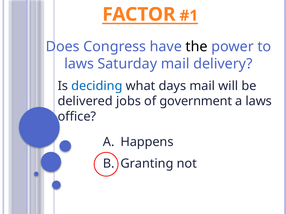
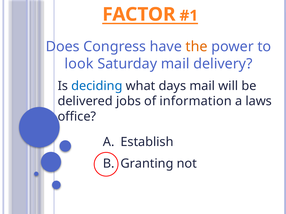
the colour: black -> orange (197, 47)
laws: laws -> look (79, 64)
government: government -> information (196, 101)
Happens: Happens -> Establish (147, 142)
